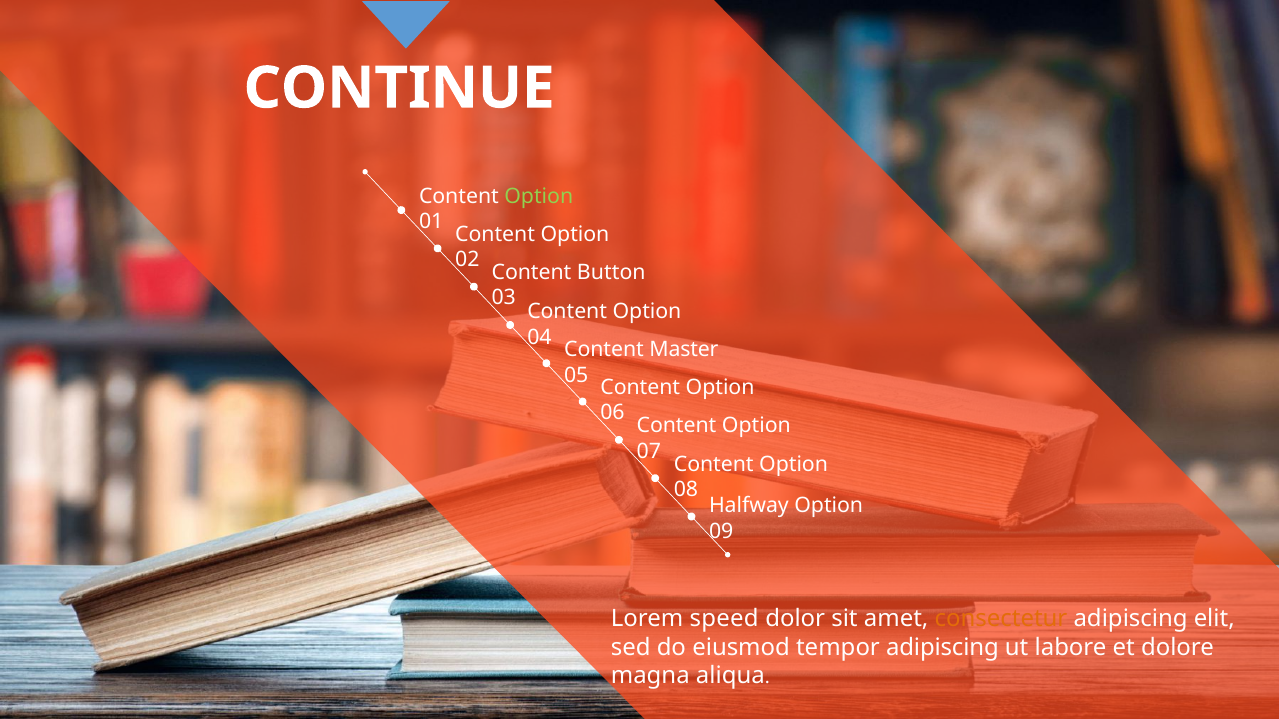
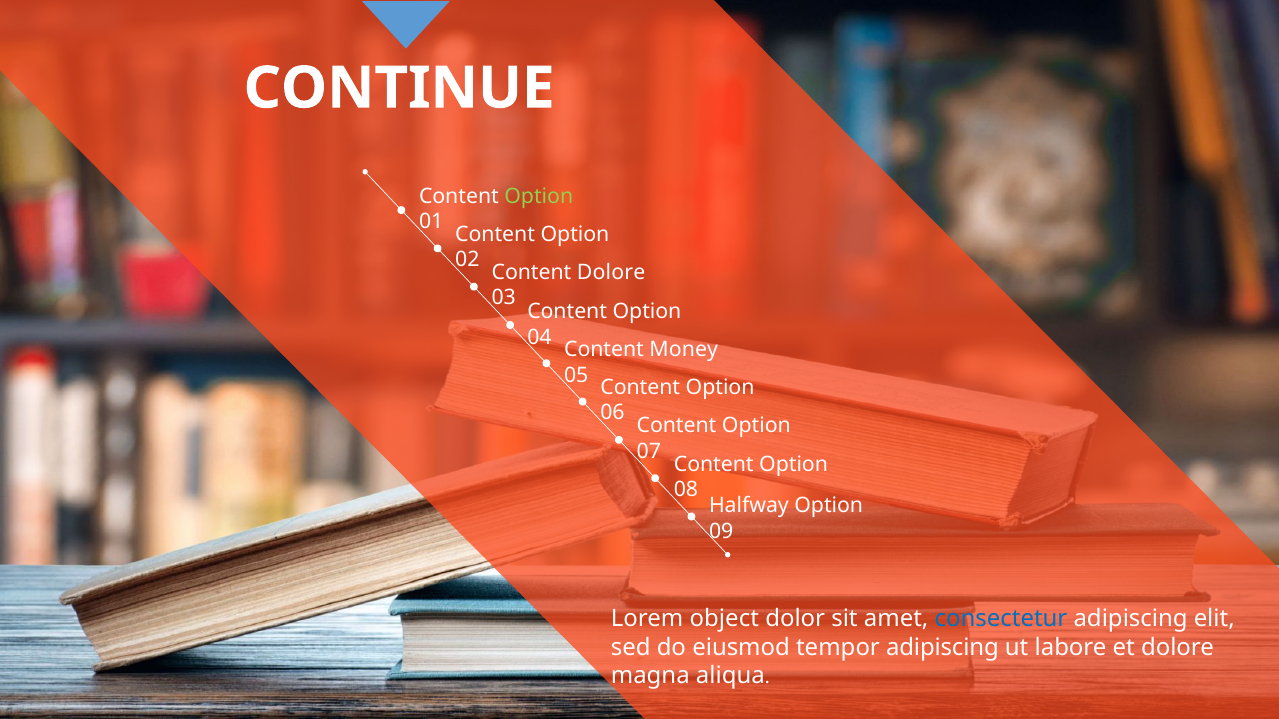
Content Button: Button -> Dolore (611, 272)
Master: Master -> Money (684, 350)
speed: speed -> object (724, 619)
consectetur colour: orange -> blue (1001, 619)
